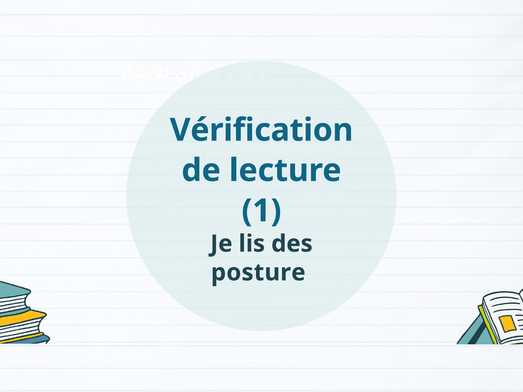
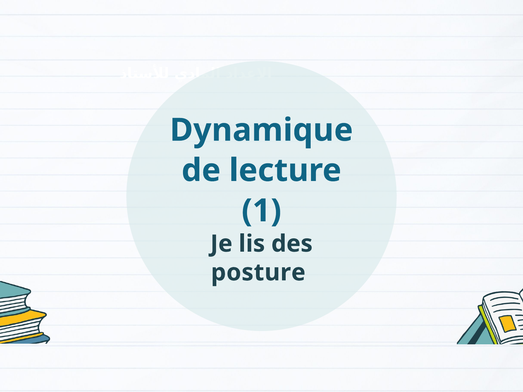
Vérification: Vérification -> Dynamique (261, 130)
